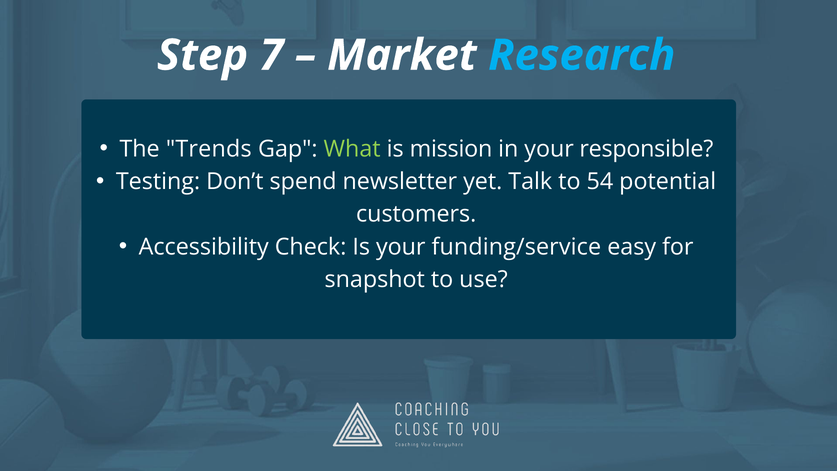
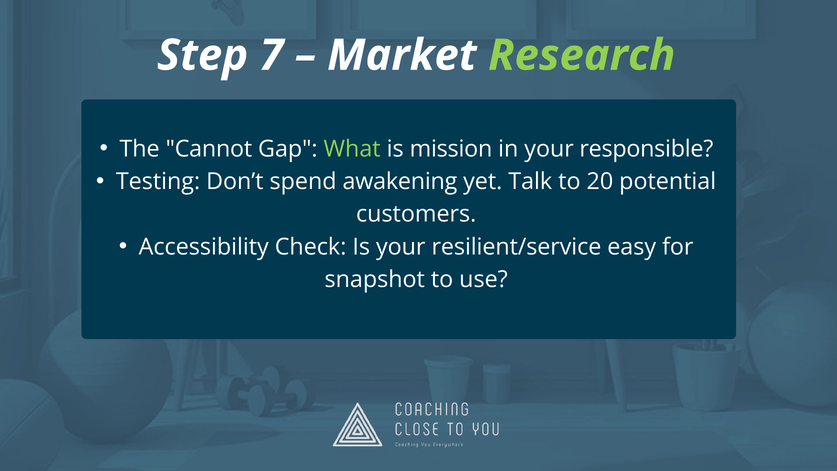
Research colour: light blue -> light green (582, 55)
Trends: Trends -> Cannot (209, 149)
newsletter: newsletter -> awakening (400, 182)
54: 54 -> 20 (600, 182)
funding/service: funding/service -> resilient/service (516, 247)
